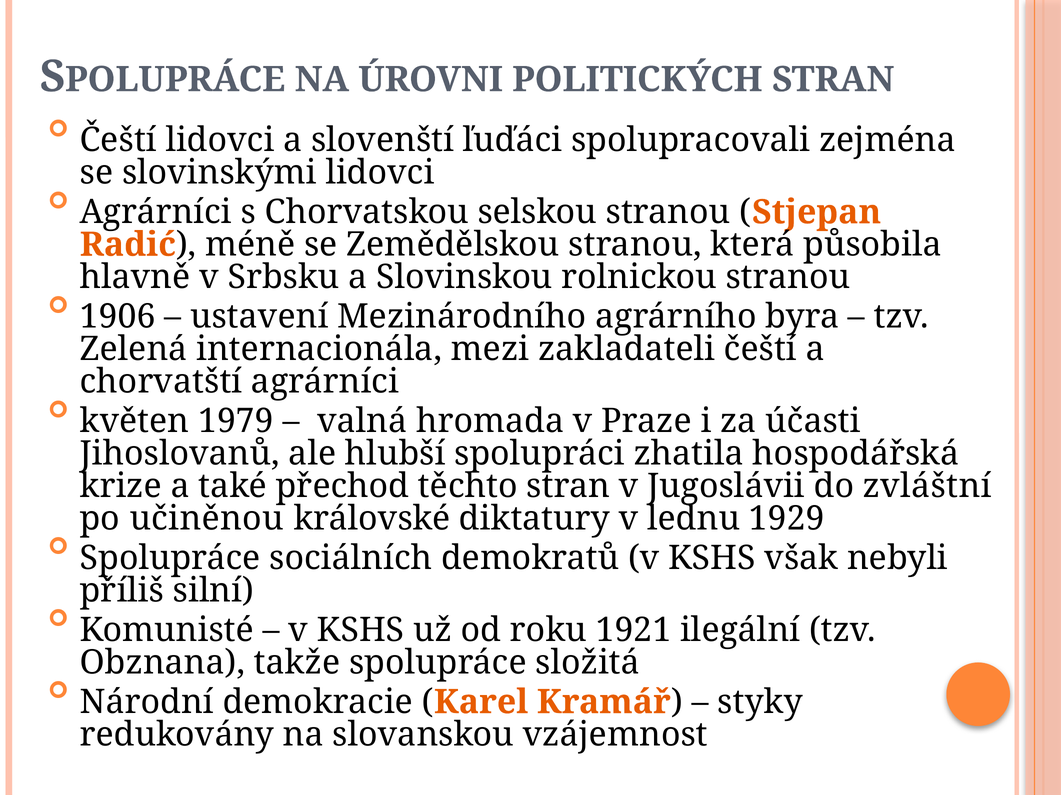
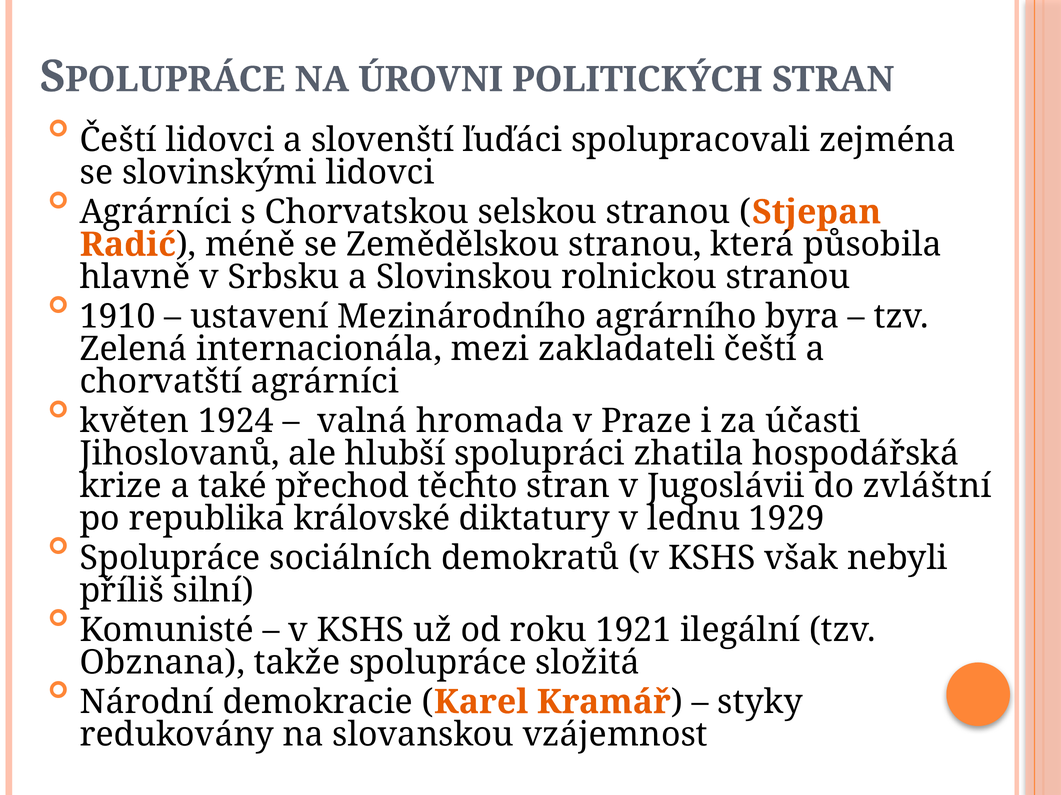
1906: 1906 -> 1910 (118, 317)
1979: 1979 -> 1924 (236, 421)
učiněnou: učiněnou -> republika (207, 519)
